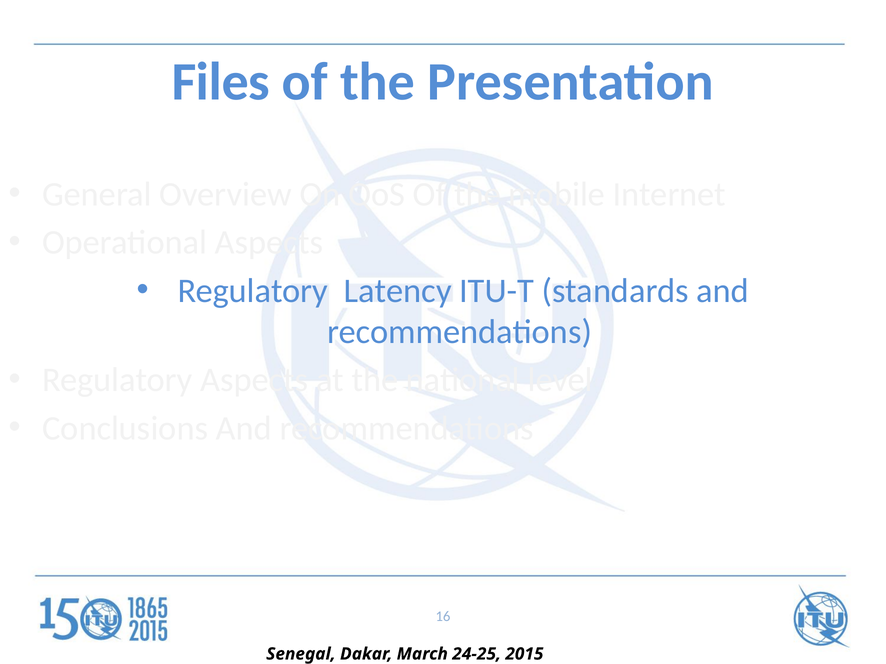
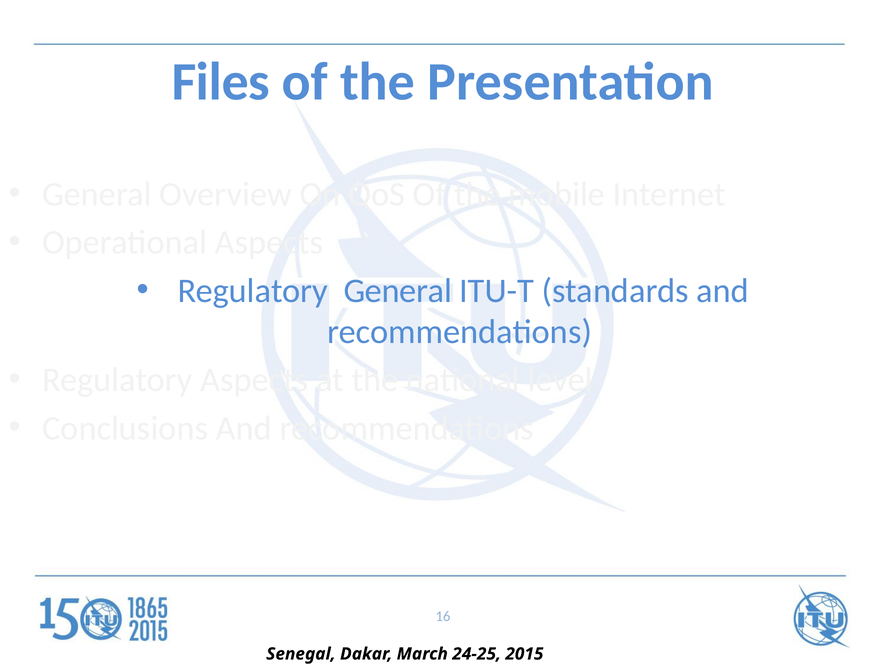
Regulatory Latency: Latency -> General (398, 291)
